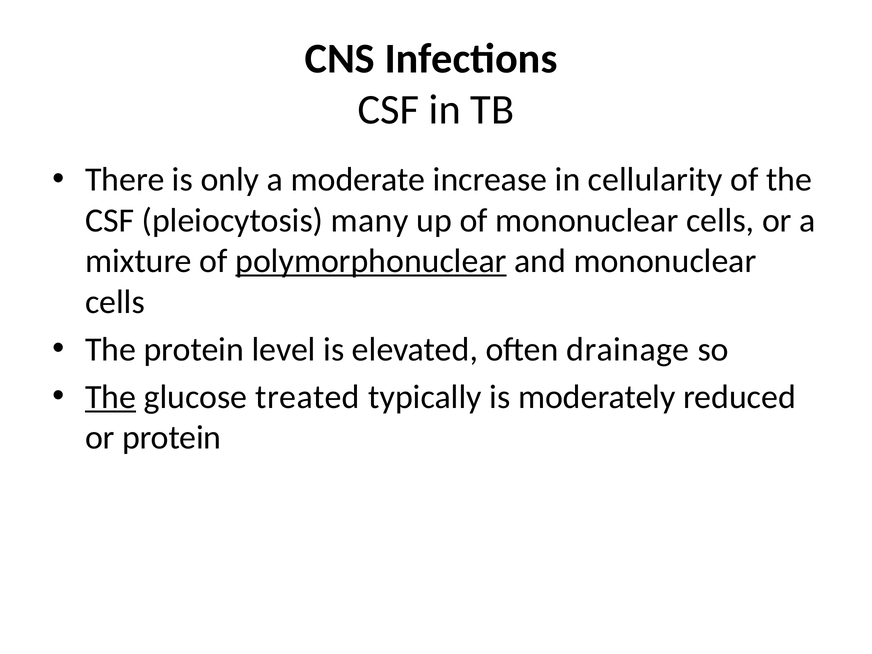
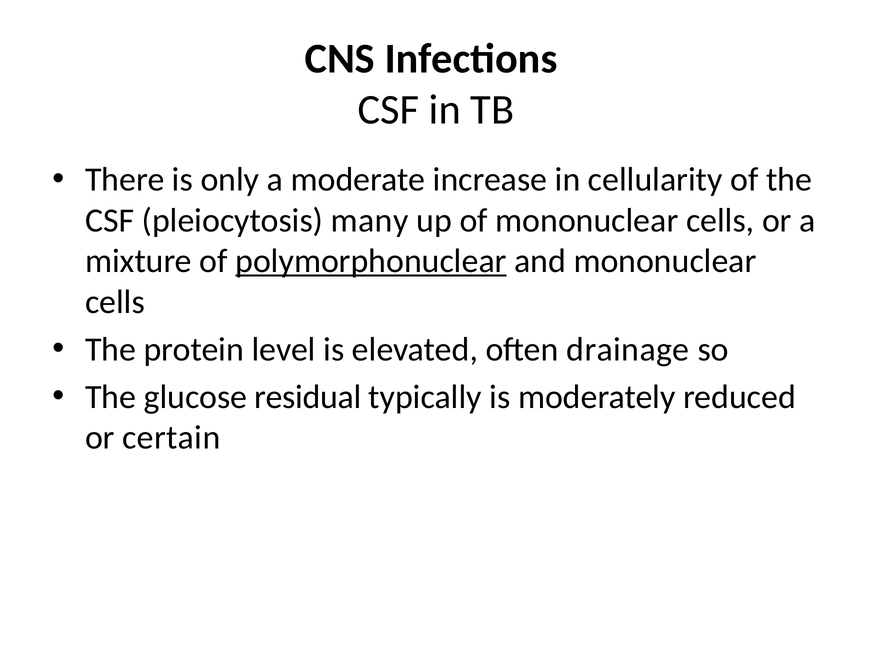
The underline: present -> none (111, 397)
treated: treated -> residual (308, 397)
or protein: protein -> certain (171, 438)
